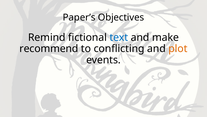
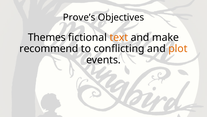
Paper’s: Paper’s -> Prove’s (79, 17)
Remind: Remind -> Themes (47, 37)
text colour: blue -> orange (119, 37)
